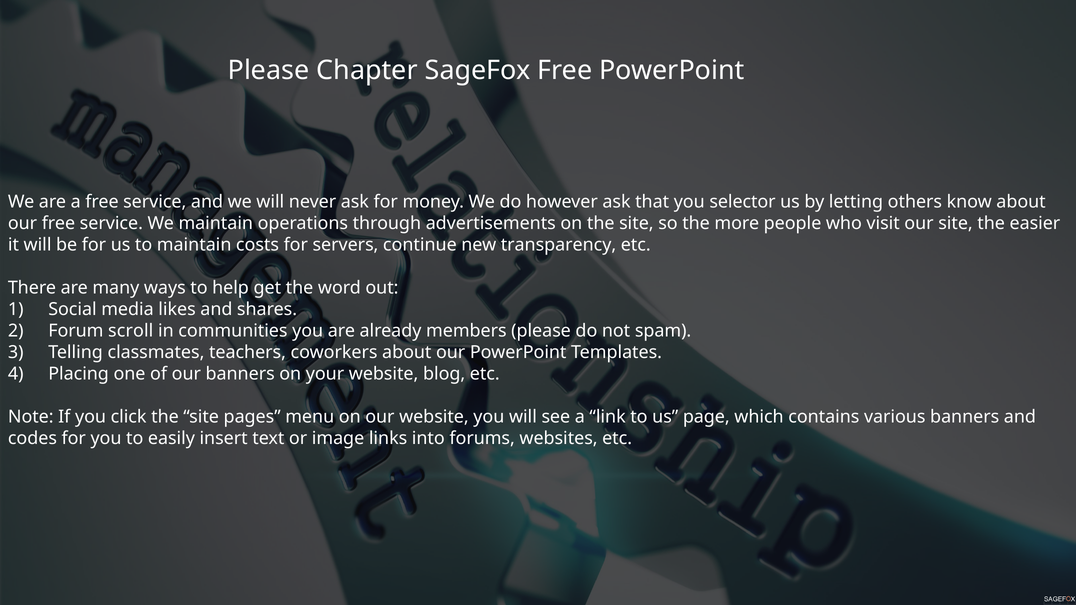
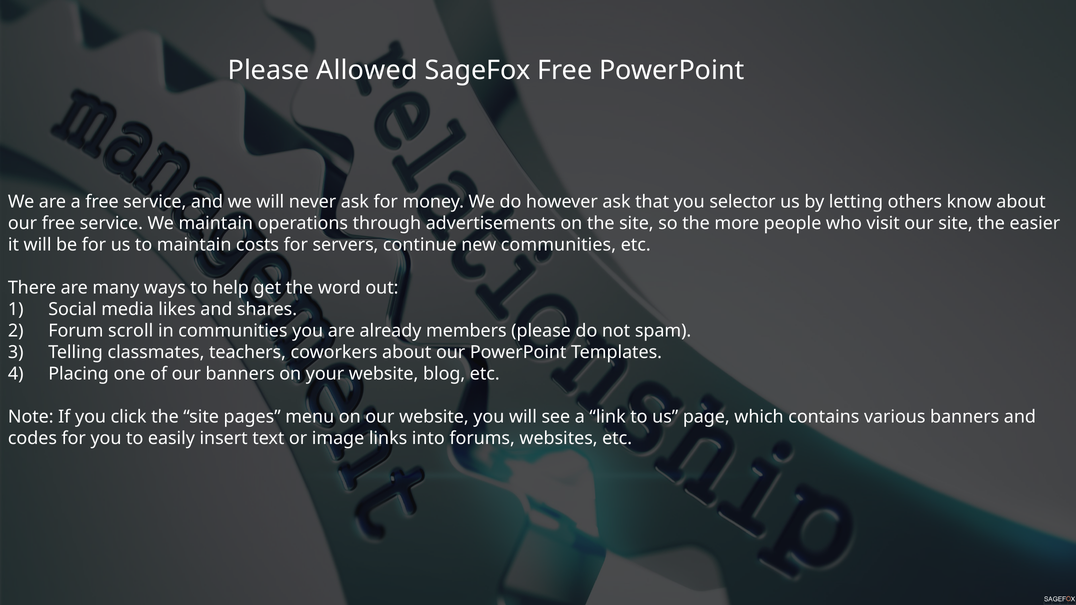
Chapter: Chapter -> Allowed (367, 70)
new transparency: transparency -> communities (558, 245)
